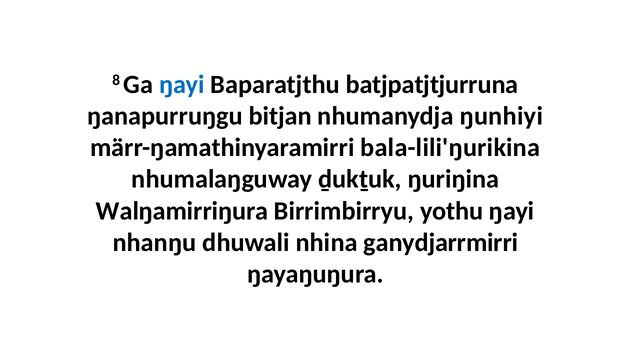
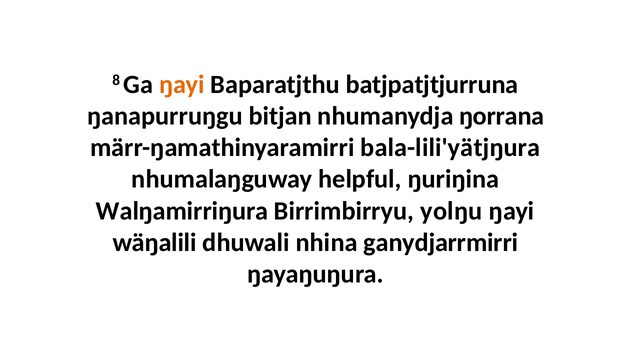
ŋayi colour: blue -> orange (182, 85)
ŋunhiyi: ŋunhiyi -> ŋorrana (502, 116)
bala-lili'ŋurikina: bala-lili'ŋurikina -> bala-lili'yätjŋura (450, 148)
ḏukṯuk: ḏukṯuk -> helpful (360, 179)
yothu: yothu -> yolŋu (451, 211)
nhanŋu: nhanŋu -> wäŋalili (155, 242)
